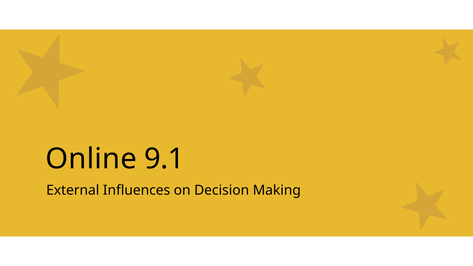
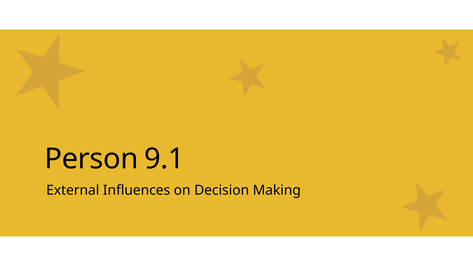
Online: Online -> Person (92, 159)
